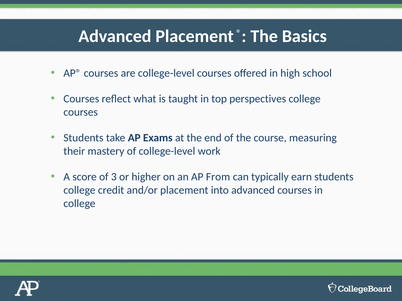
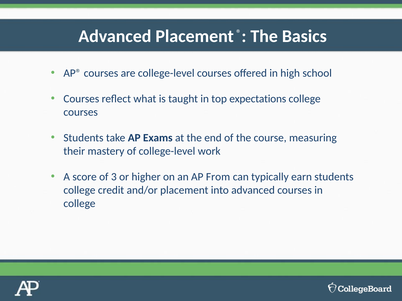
perspectives: perspectives -> expectations (258, 99)
